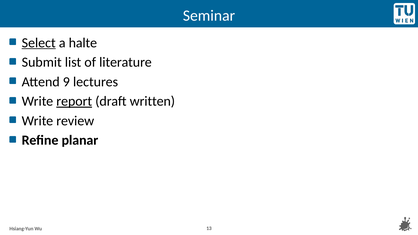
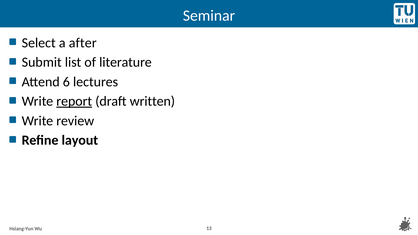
Select underline: present -> none (39, 43)
halte: halte -> after (83, 43)
9: 9 -> 6 (66, 82)
planar: planar -> layout (80, 140)
